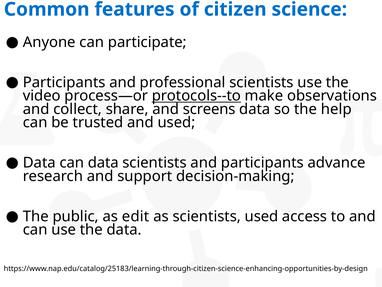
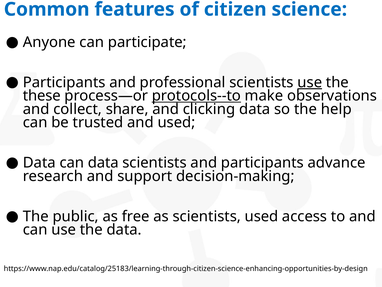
use underline: none -> present (310, 82)
video: video -> these (42, 96)
screens: screens -> clicking (209, 109)
edit: edit -> free (136, 216)
